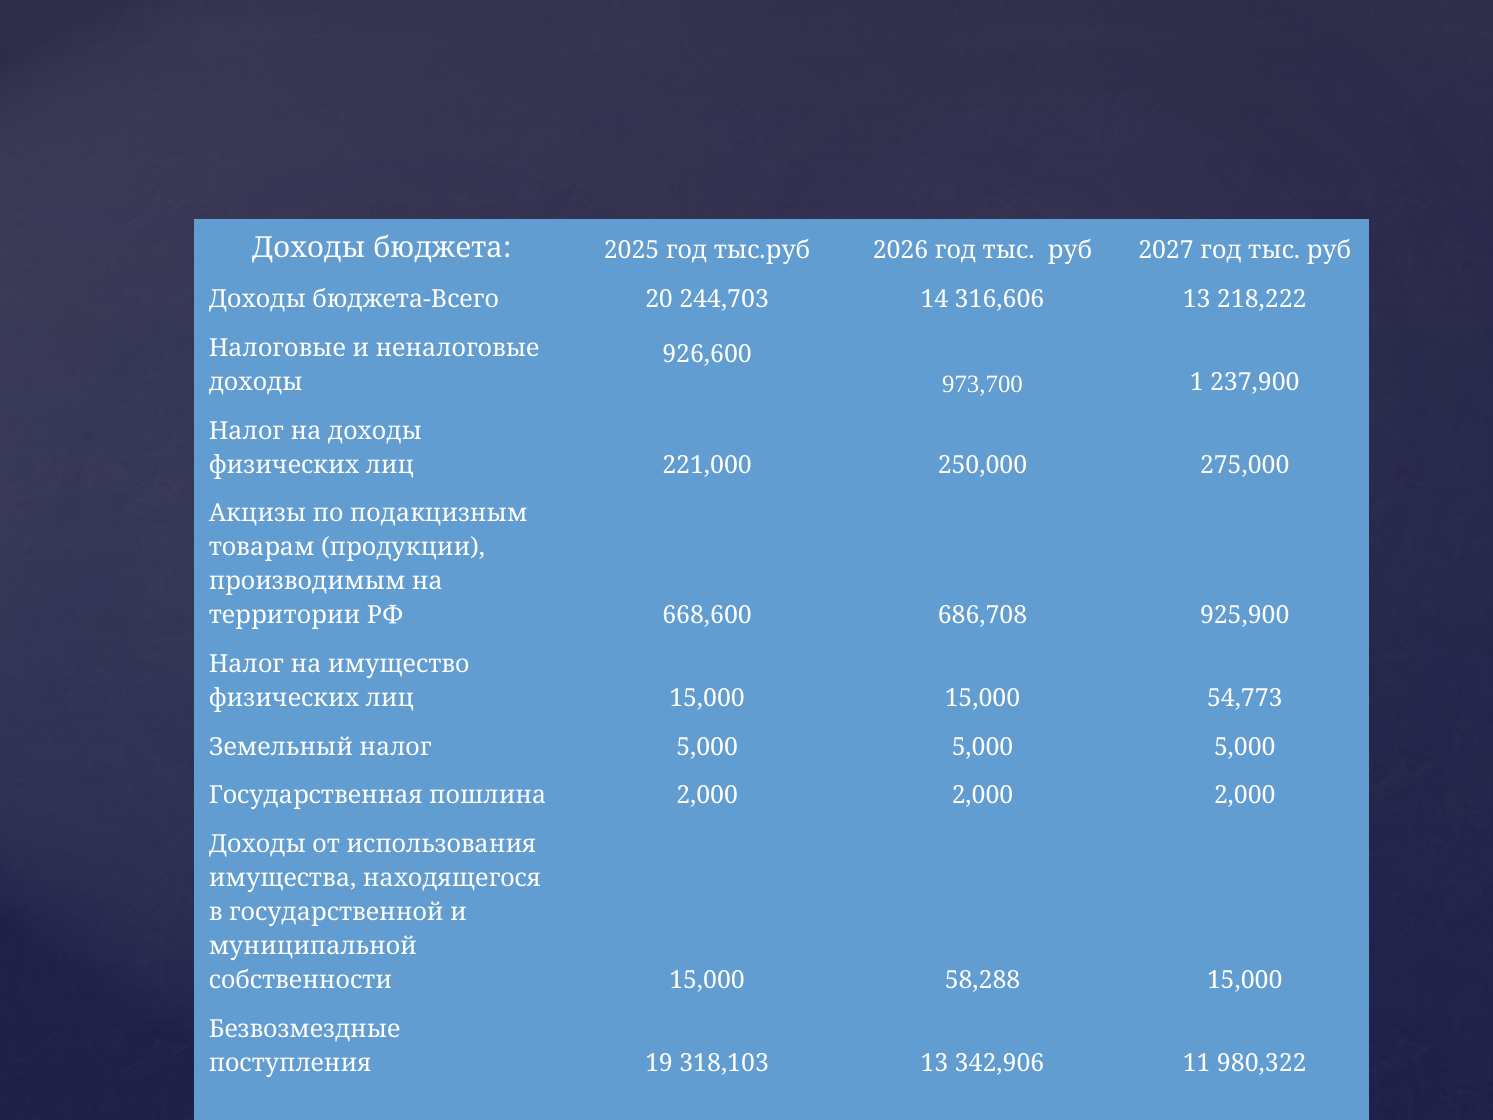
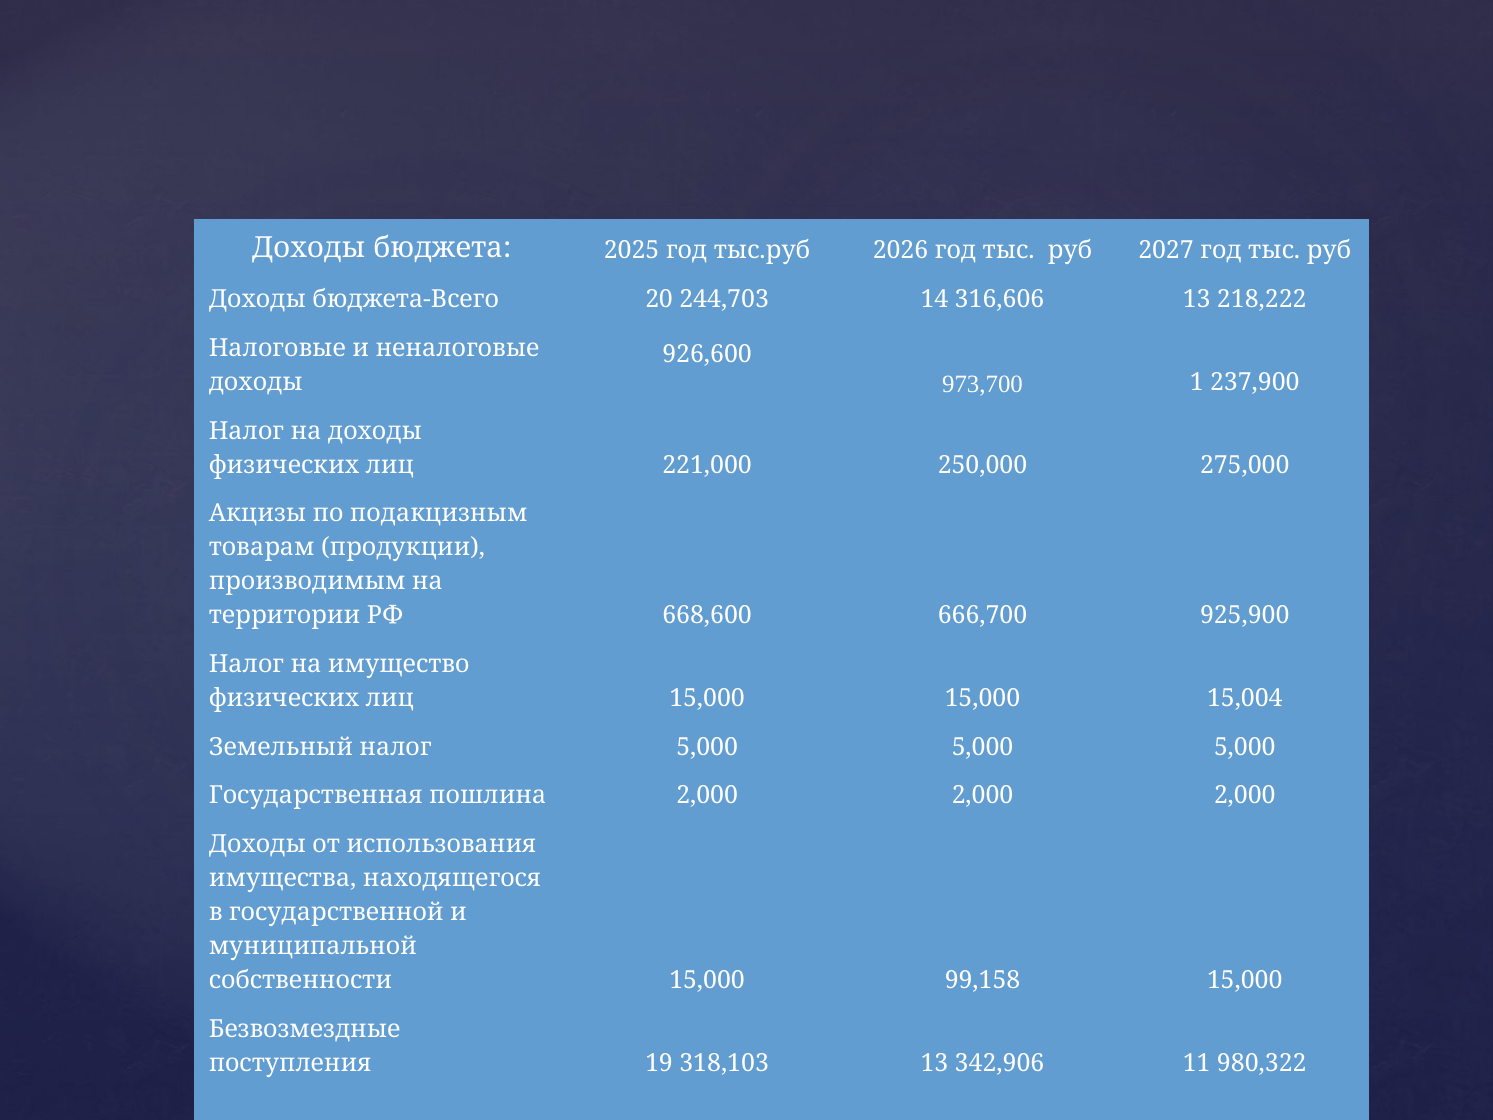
686,708: 686,708 -> 666,700 (983, 615)
54,773: 54,773 -> 15,004 (1245, 698)
58,288: 58,288 -> 99,158 (983, 980)
